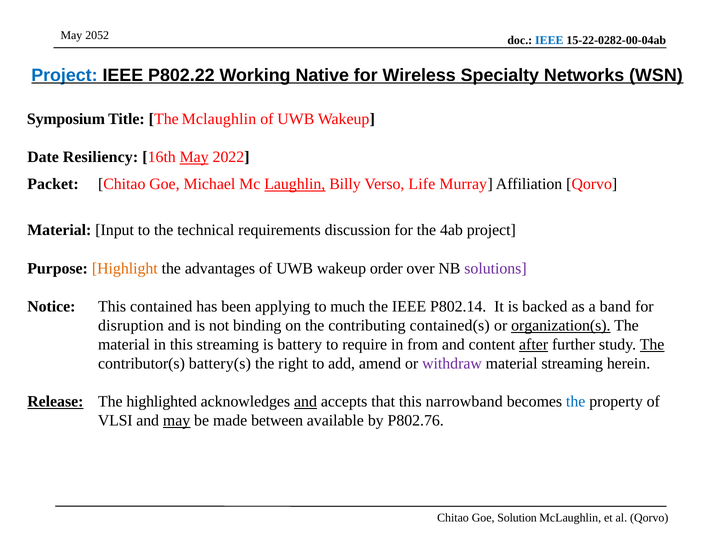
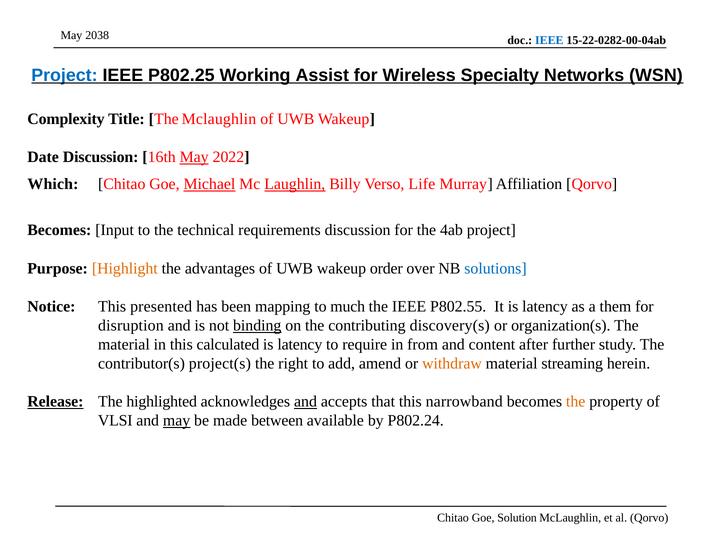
2052: 2052 -> 2038 (97, 35)
P802.22: P802.22 -> P802.25 (181, 75)
Native: Native -> Assist (322, 75)
Symposium: Symposium -> Complexity (66, 119)
Date Resiliency: Resiliency -> Discussion (101, 157)
Packet: Packet -> Which (53, 184)
Michael underline: none -> present (209, 184)
Material: Material -> Becomes (59, 230)
solutions colour: purple -> blue (496, 268)
contained: contained -> presented (161, 306)
applying: applying -> mapping (283, 306)
P802.14: P802.14 -> P802.55 (458, 306)
It is backed: backed -> latency (545, 306)
band: band -> them (615, 306)
binding underline: none -> present (257, 325)
contained(s: contained(s -> discovery(s (450, 325)
organization(s underline: present -> none (561, 325)
this streaming: streaming -> calculated (228, 344)
battery: battery -> latency (300, 344)
after underline: present -> none (534, 344)
The underline: present -> none (652, 344)
battery(s: battery(s -> project(s (220, 363)
withdraw colour: purple -> orange (452, 363)
the colour: blue -> orange (576, 401)
P802.76: P802.76 -> P802.24 (416, 420)
